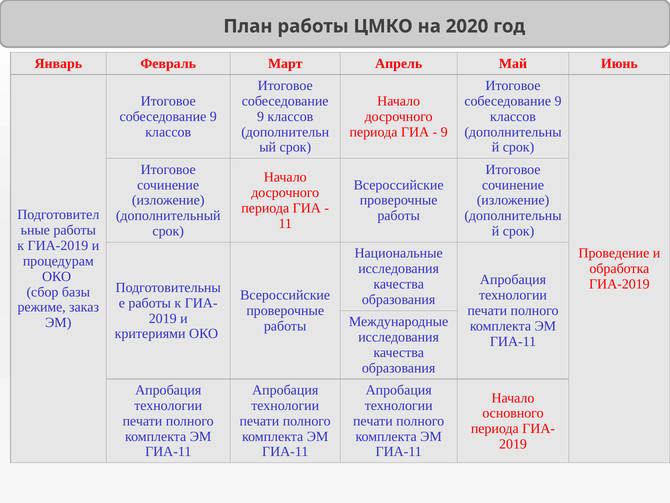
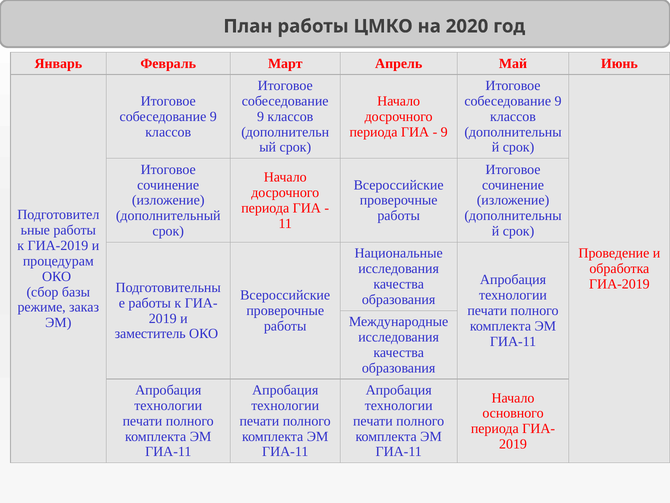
критериями: критериями -> заместитель (150, 334)
